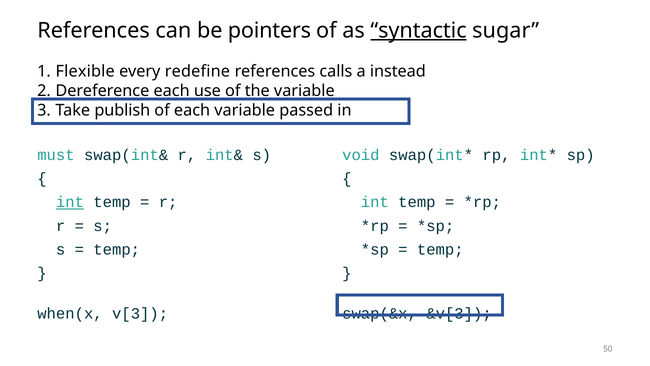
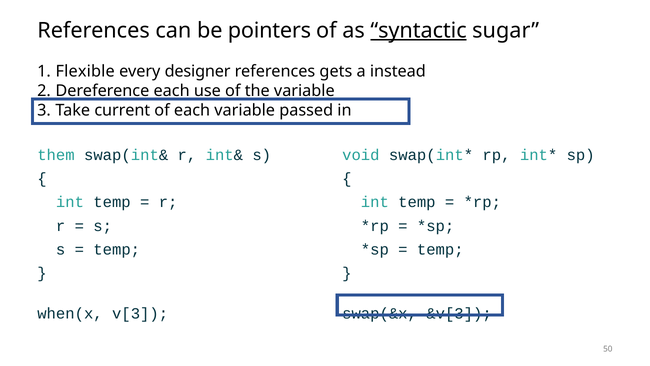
redefine: redefine -> designer (198, 72)
calls: calls -> gets (336, 72)
publish: publish -> current (122, 111)
must: must -> them (56, 155)
int underline: present -> none (70, 202)
